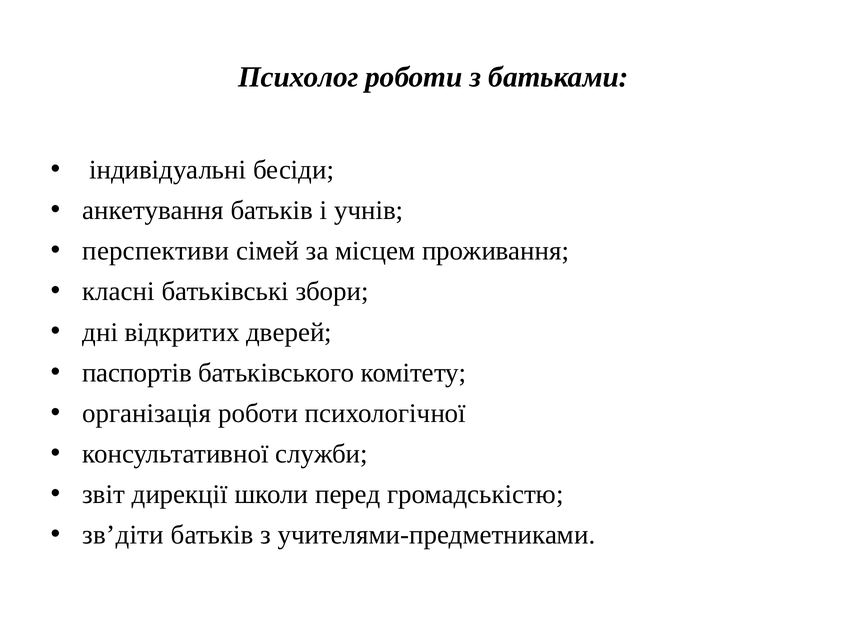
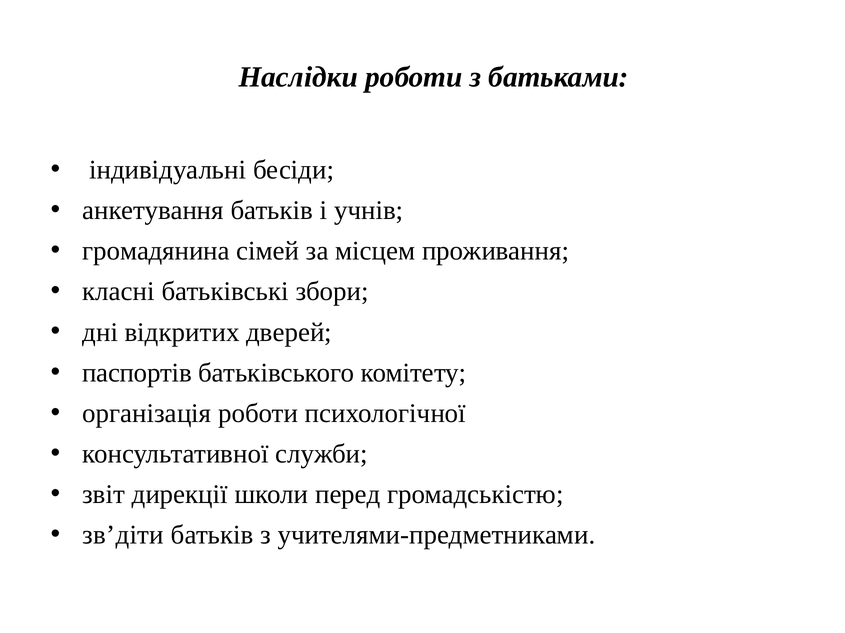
Психолог: Психолог -> Наслідки (298, 77)
перспективи: перспективи -> громадянина (156, 251)
